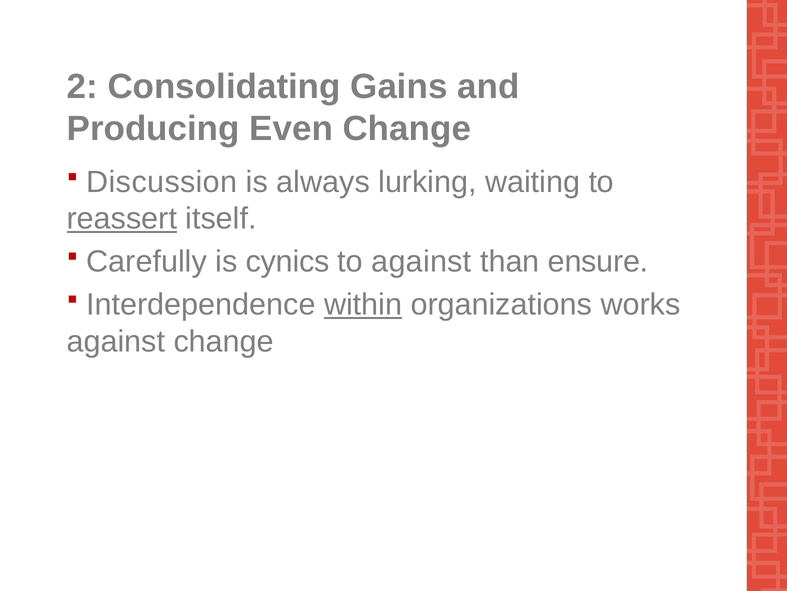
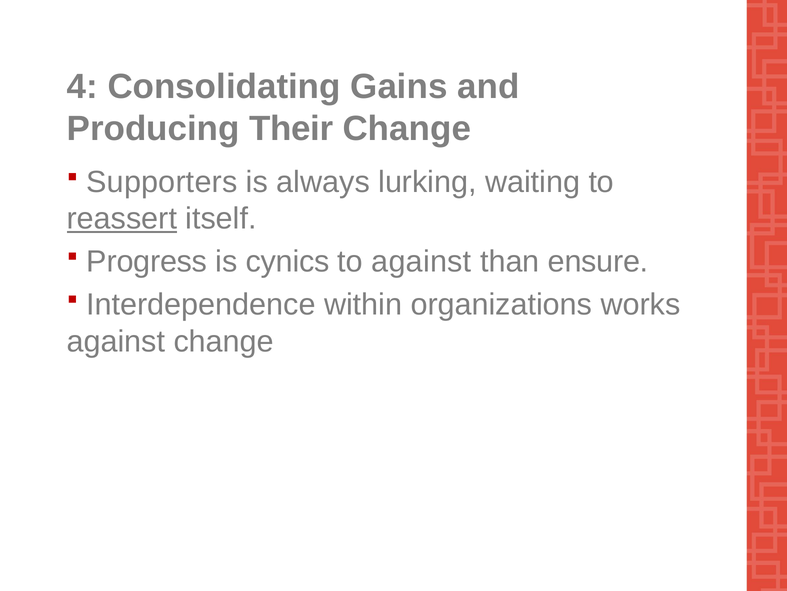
2: 2 -> 4 (82, 86)
Even: Even -> Their (291, 128)
Discussion: Discussion -> Supporters (162, 182)
Carefully: Carefully -> Progress (147, 261)
within underline: present -> none (363, 304)
